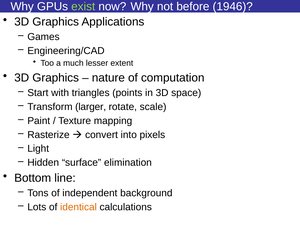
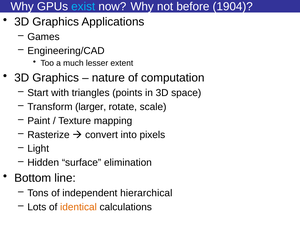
exist colour: light green -> light blue (83, 7)
1946: 1946 -> 1904 (233, 7)
background: background -> hierarchical (146, 193)
